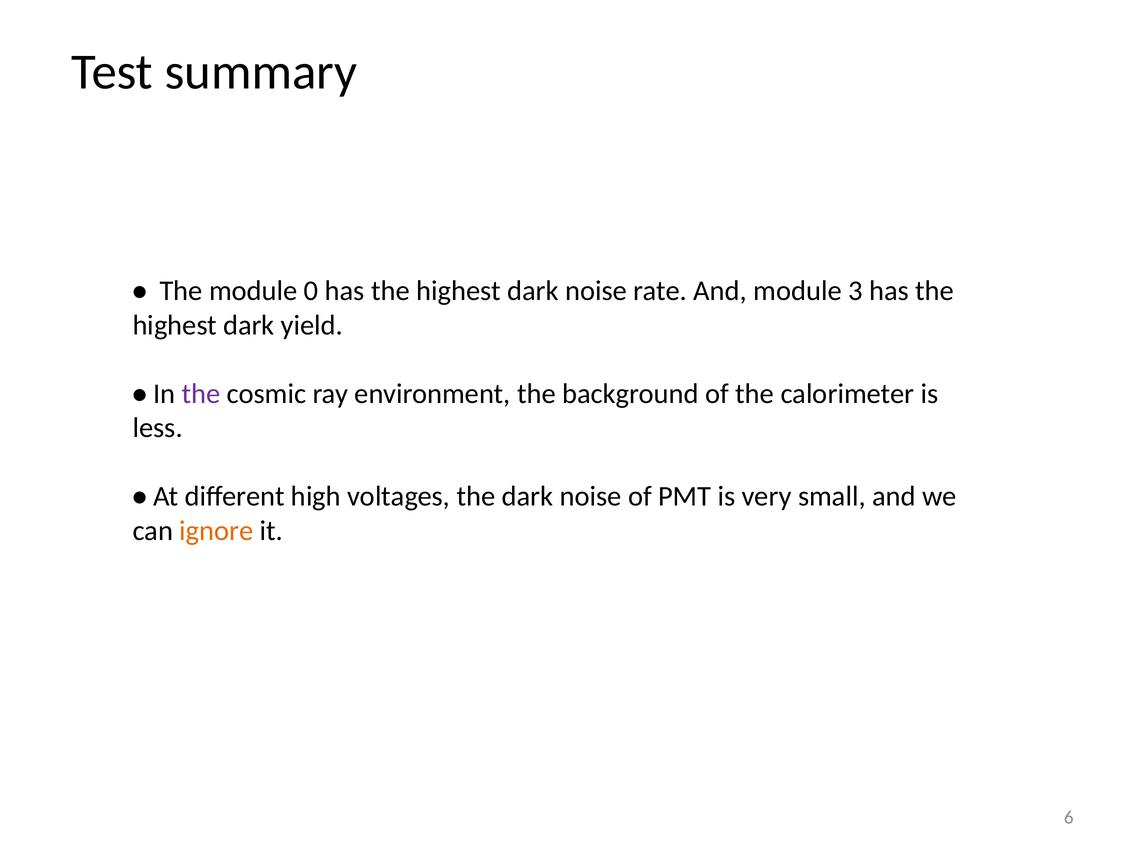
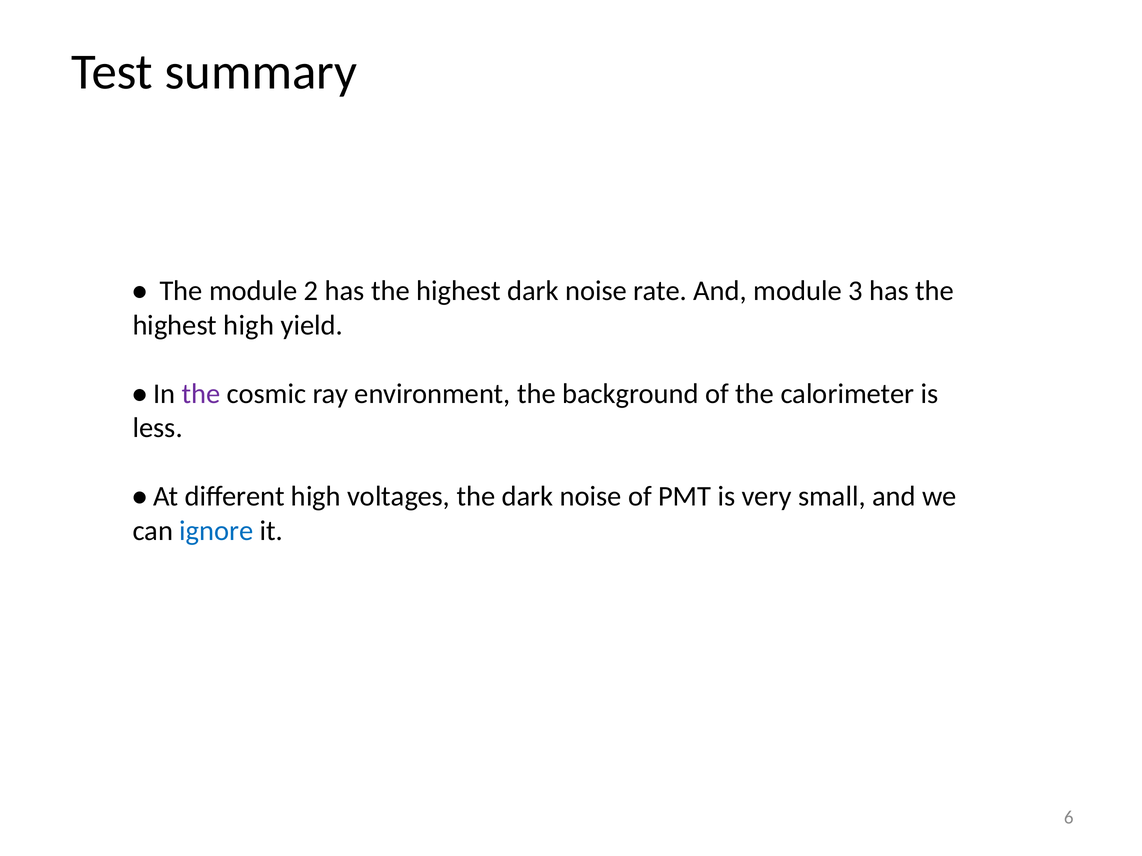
0: 0 -> 2 (311, 291)
dark: dark -> high (249, 325)
ignore colour: orange -> blue (216, 531)
